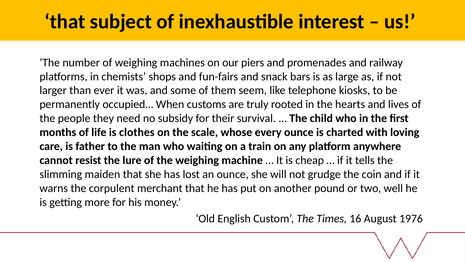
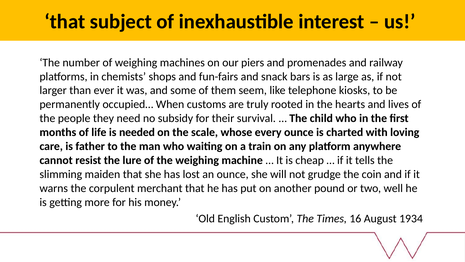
clothes: clothes -> needed (137, 132)
1976: 1976 -> 1934 (411, 218)
